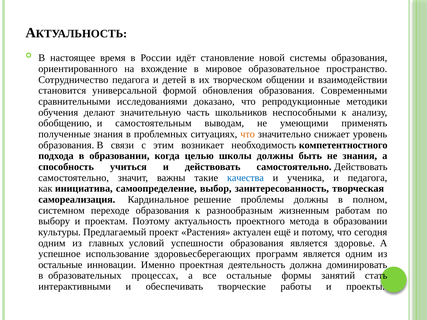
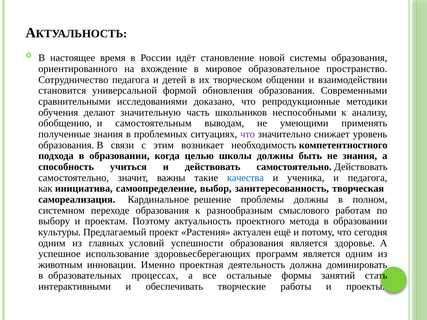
что colour: orange -> purple (248, 134)
жизненным: жизненным -> смыслового (304, 211)
остальные: остальные -> животным (60, 265)
